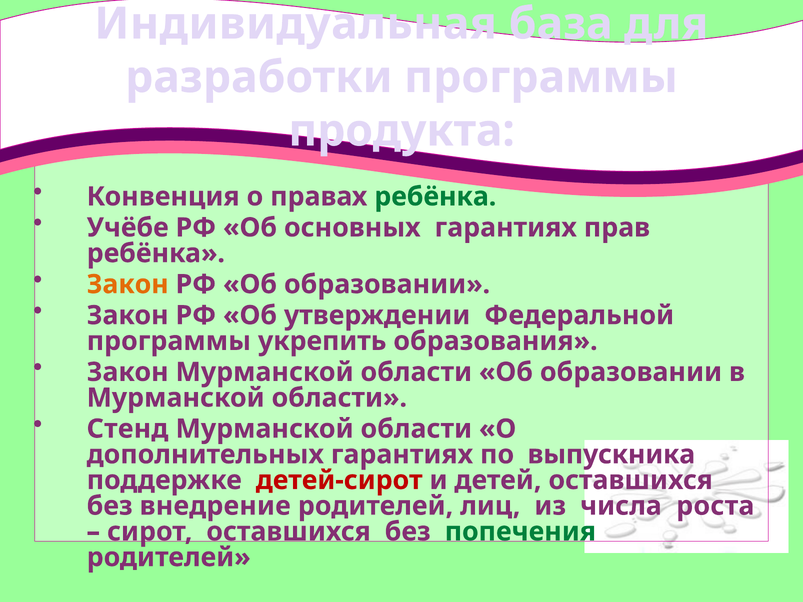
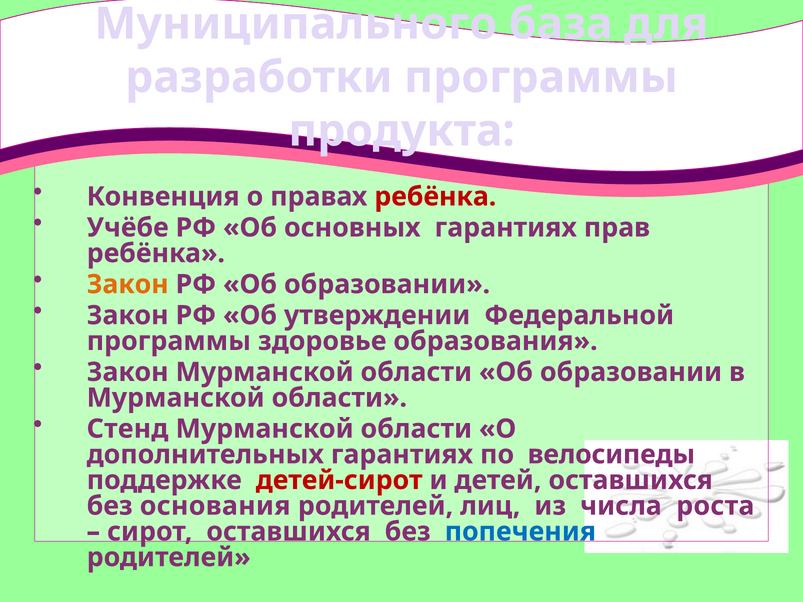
Индивидуальная: Индивидуальная -> Муниципального (296, 24)
ребёнка colour: green -> red (435, 197)
укрепить: укрепить -> здоровье (322, 341)
выпускника: выпускника -> велосипеды (611, 455)
внедрение: внедрение -> основания (215, 506)
попечения colour: green -> blue (520, 532)
